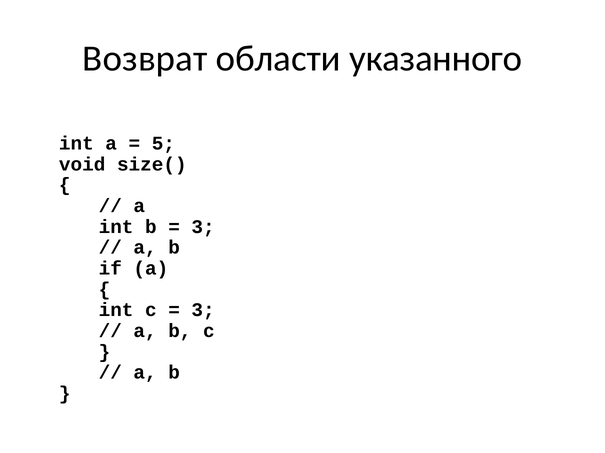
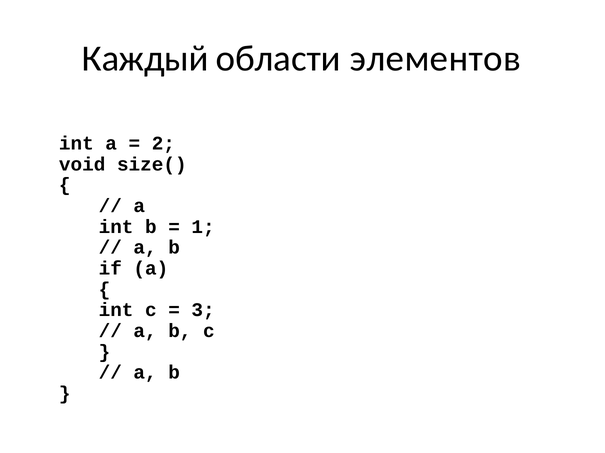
Возврат: Возврат -> Каждый (145, 59)
указанного: указанного -> элементов (435, 59)
5: 5 -> 2 (163, 144)
3: 3 -> 1 (203, 227)
